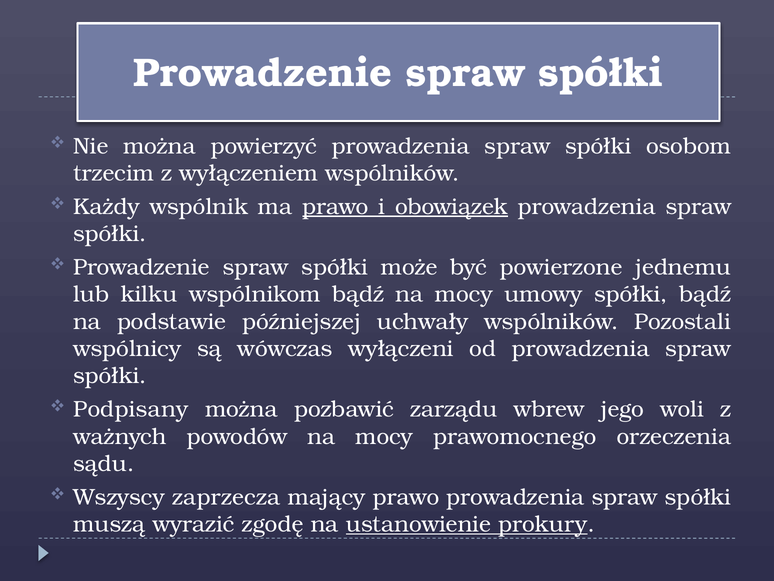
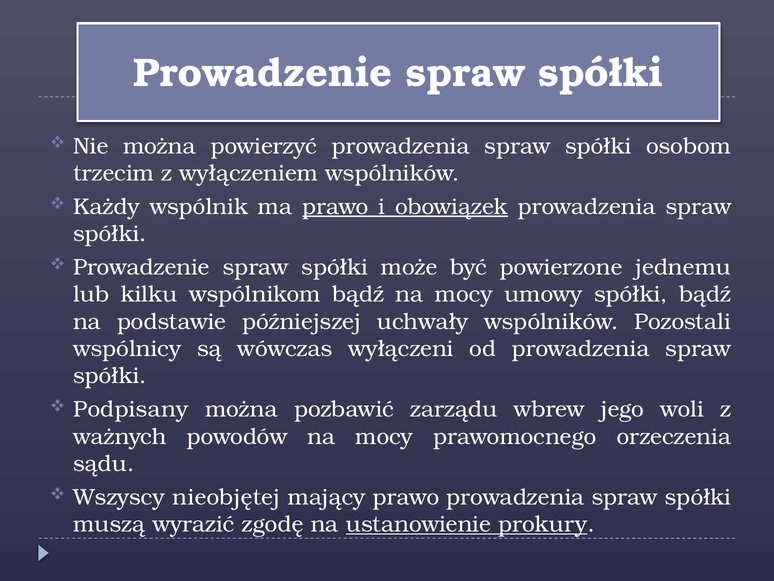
zaprzecza: zaprzecza -> nieobjętej (226, 497)
